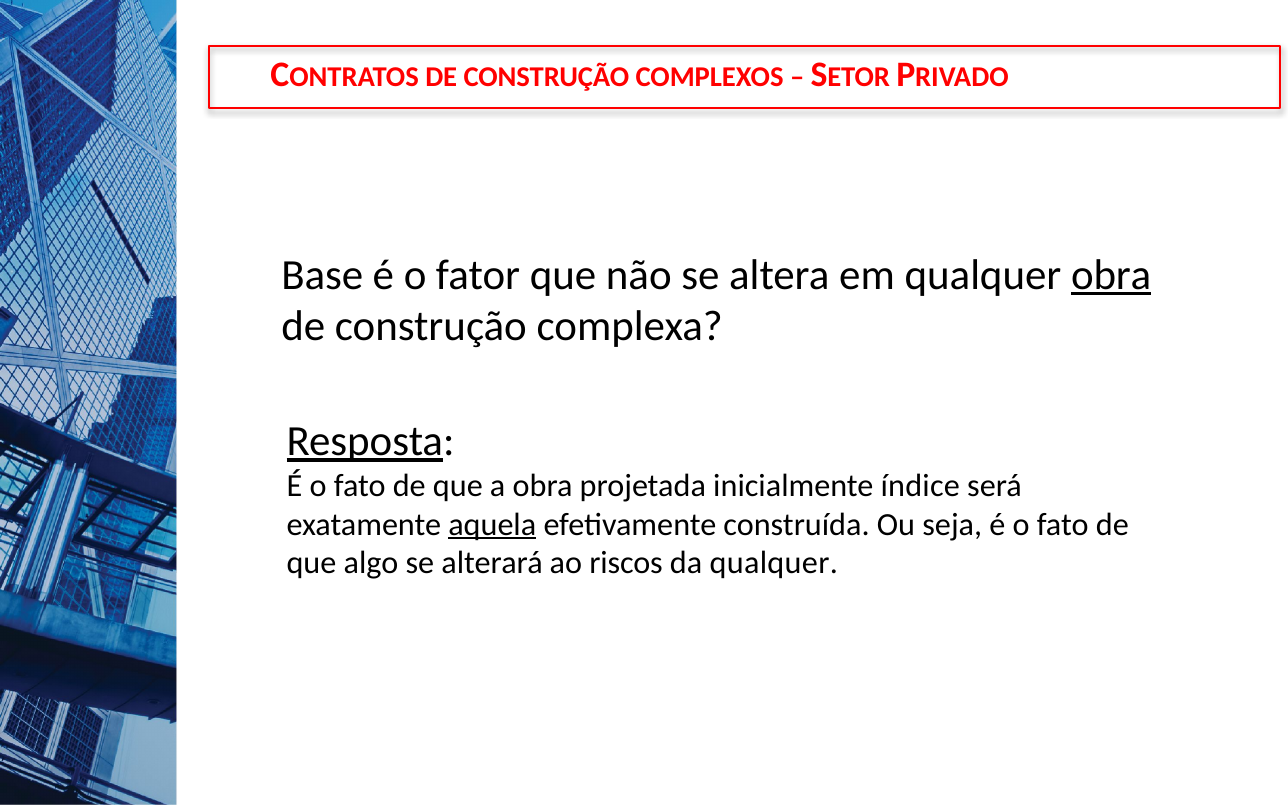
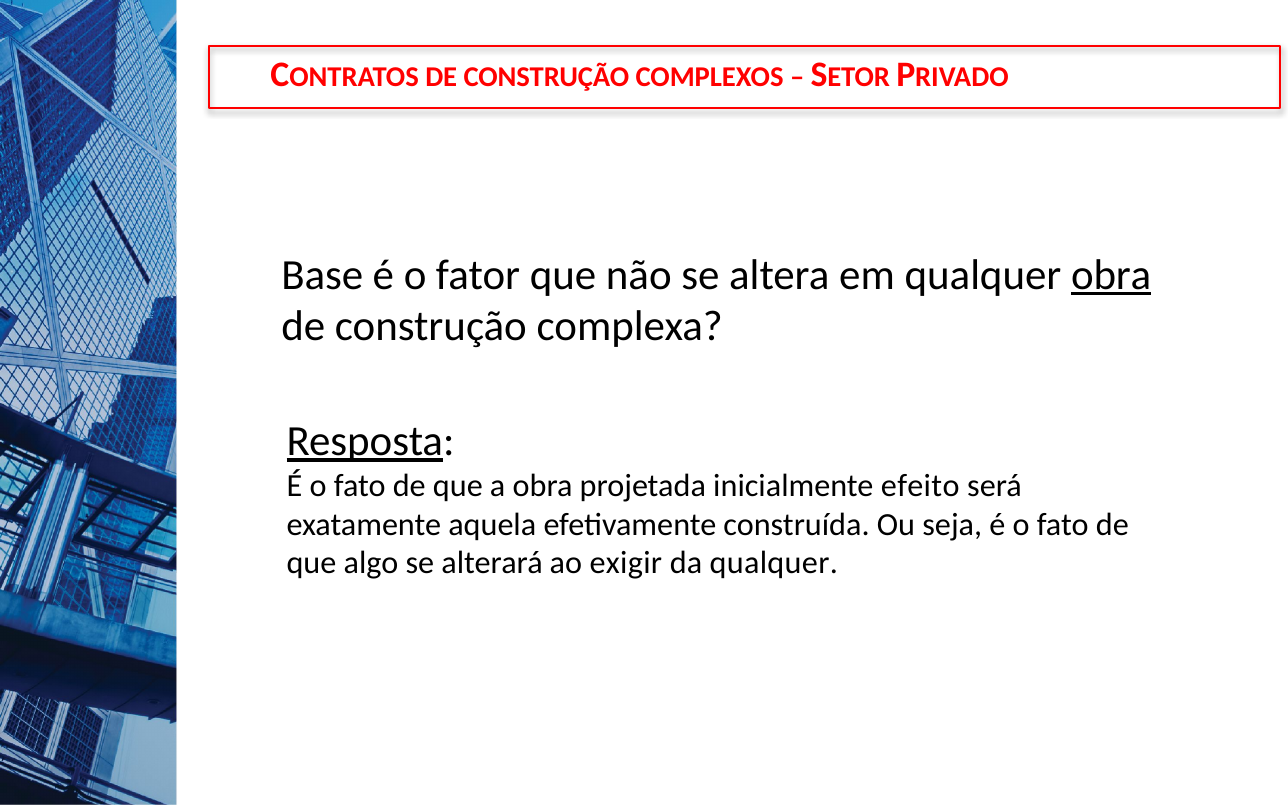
índice: índice -> efeito (920, 486)
aquela underline: present -> none (492, 524)
riscos: riscos -> exigir (626, 563)
